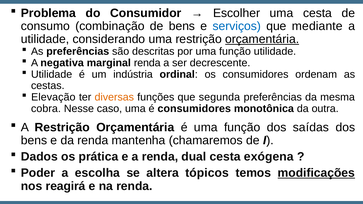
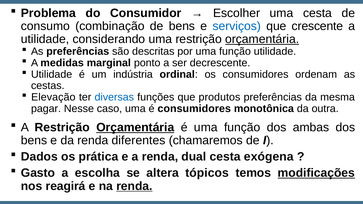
mediante: mediante -> crescente (317, 26)
negativa: negativa -> medidas (62, 63)
marginal renda: renda -> ponto (147, 63)
diversas colour: orange -> blue (114, 97)
segunda: segunda -> produtos (219, 97)
cobra: cobra -> pagar (46, 109)
Orçamentária underline: none -> present (135, 127)
saídas: saídas -> ambas (311, 127)
mantenha: mantenha -> diferentes (139, 141)
Poder: Poder -> Gasto (38, 173)
renda underline: none -> present (134, 186)
